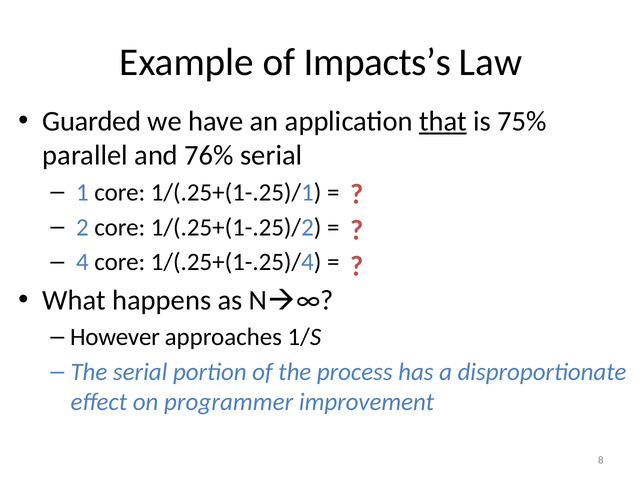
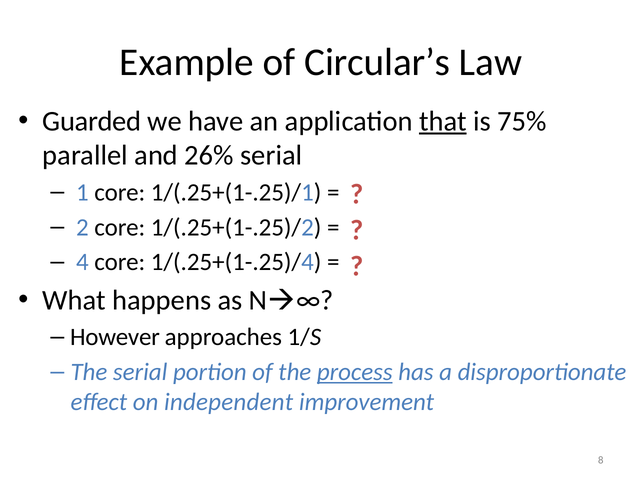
Impacts’s: Impacts’s -> Circular’s (377, 62)
76%: 76% -> 26% (209, 155)
process underline: none -> present (355, 372)
programmer: programmer -> independent (229, 402)
